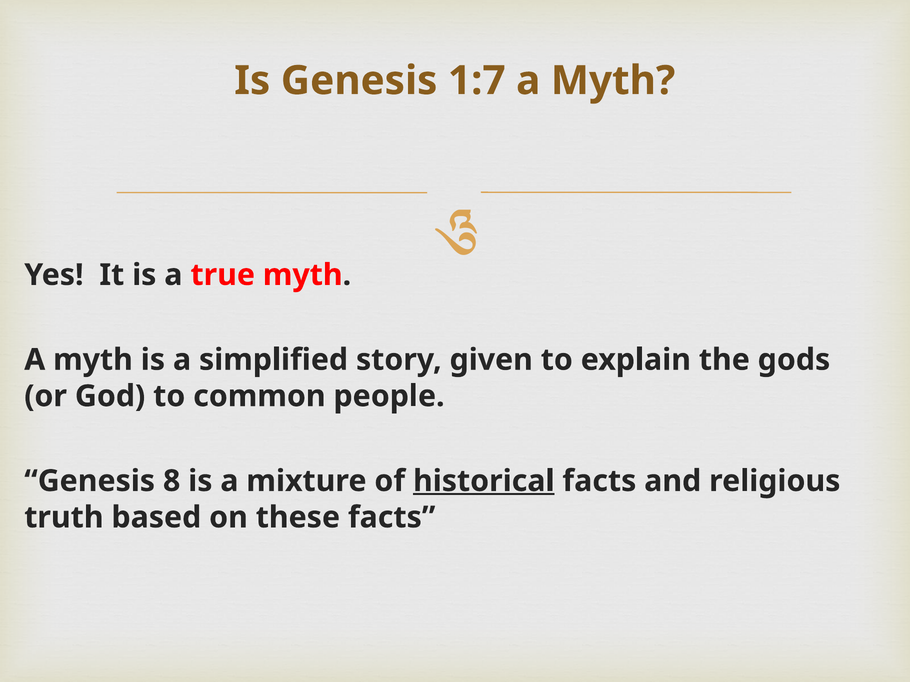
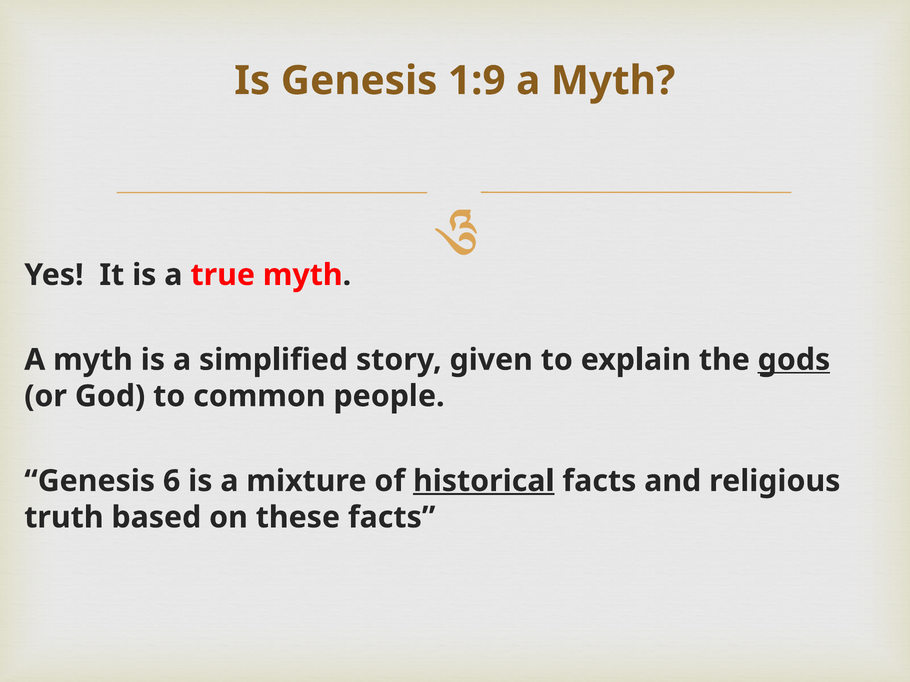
1:7: 1:7 -> 1:9 (477, 81)
gods underline: none -> present (794, 360)
8: 8 -> 6 (172, 481)
